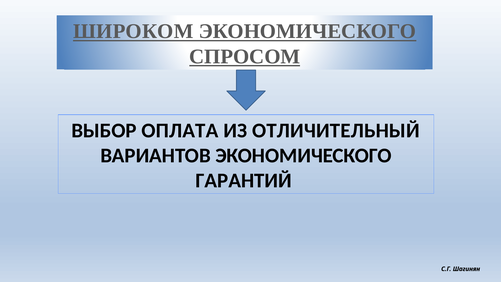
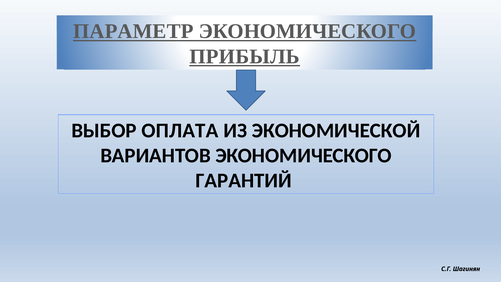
ШИРОКОМ: ШИРОКОМ -> ПАРАМЕТР (133, 31)
СПРОСОМ: СПРОСОМ -> ПРИБЫЛЬ (245, 56)
ОТЛИЧИТЕЛЬНЫЙ: ОТЛИЧИТЕЛЬНЫЙ -> ЭКОНОМИЧЕСКОЙ (336, 130)
